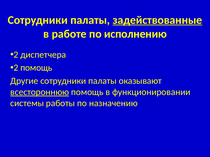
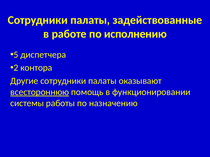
задействованные underline: present -> none (157, 20)
2: 2 -> 5 (16, 55)
2 помощь: помощь -> контора (36, 68)
